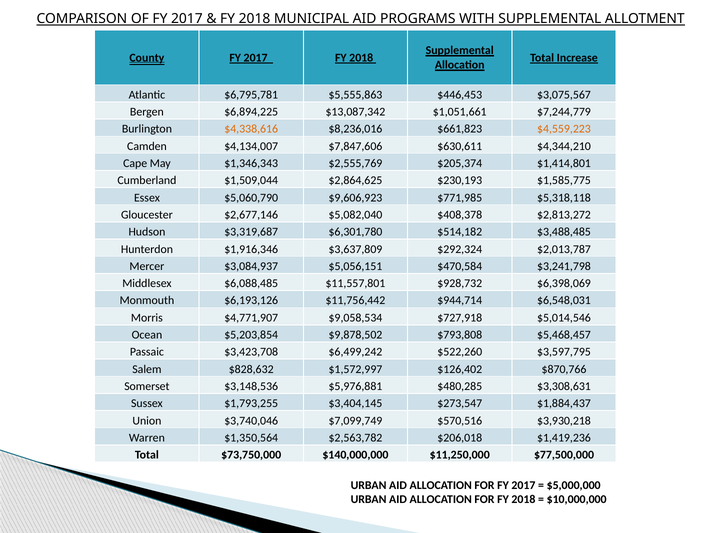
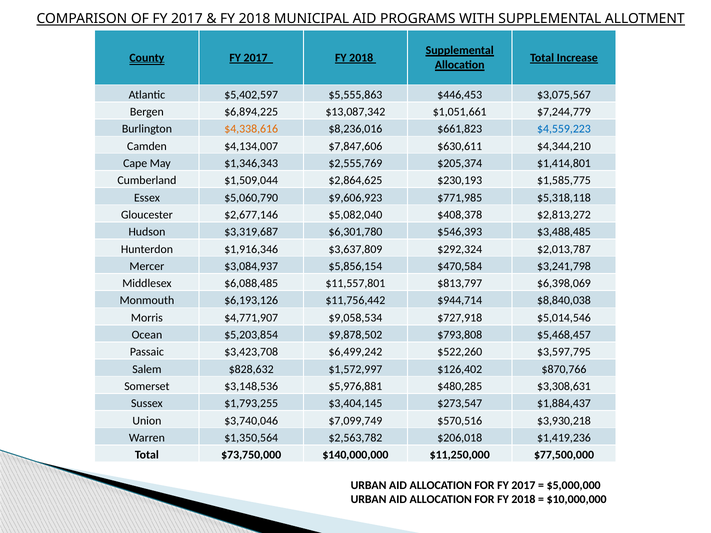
$6,795,781: $6,795,781 -> $5,402,597 (251, 95)
$4,559,223 colour: orange -> blue (564, 129)
$514,182: $514,182 -> $546,393 (460, 232)
$5,056,151: $5,056,151 -> $5,856,154 (355, 266)
$928,732: $928,732 -> $813,797 (460, 284)
$6,548,031: $6,548,031 -> $8,840,038 (564, 301)
